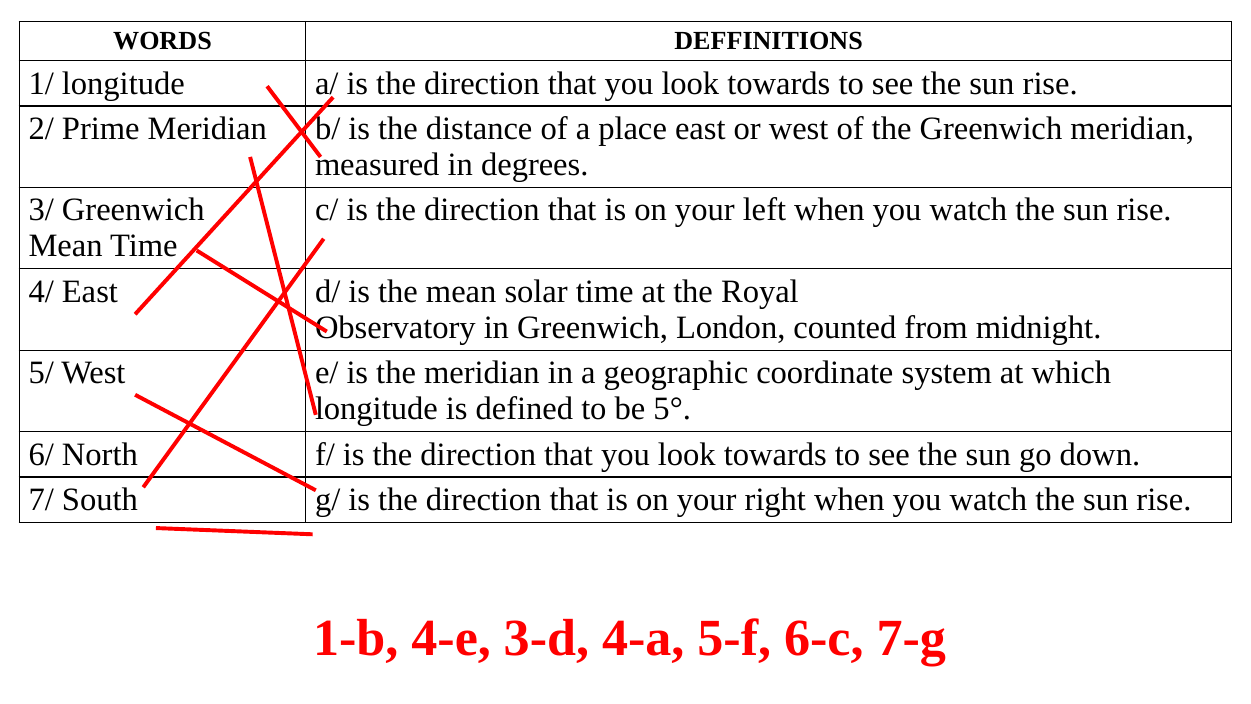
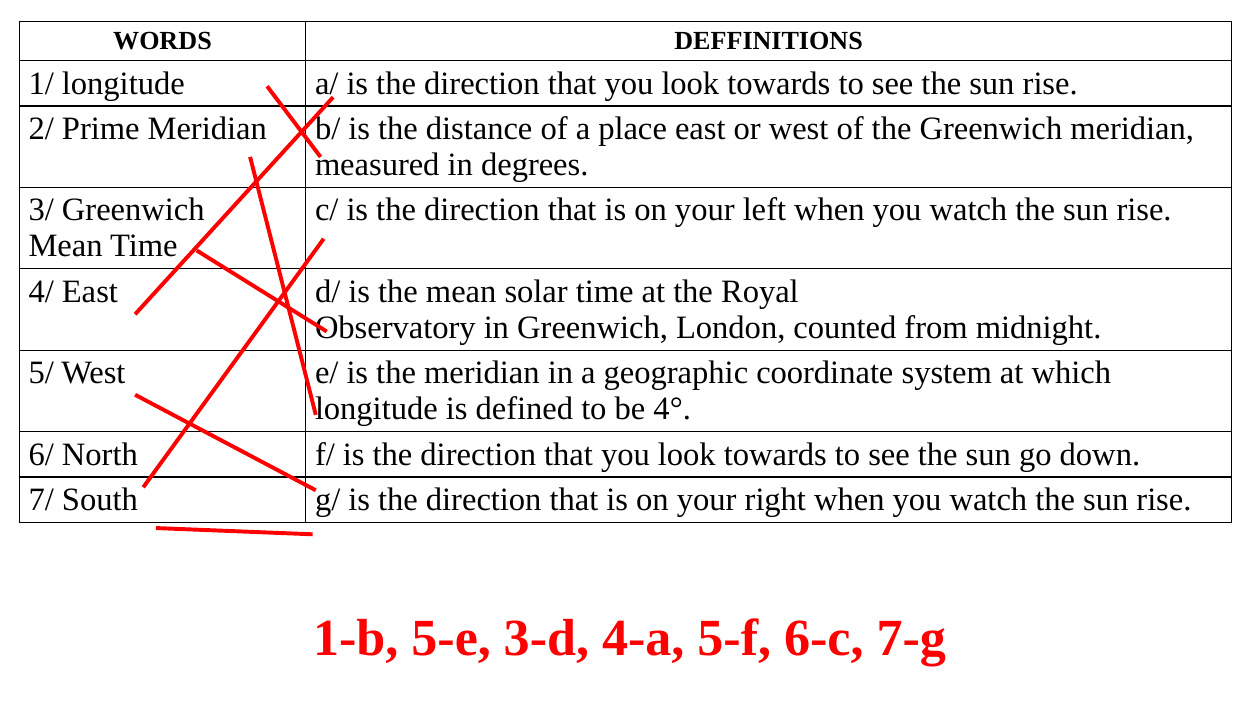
5°: 5° -> 4° (672, 409)
4-e: 4-e -> 5-e (451, 638)
